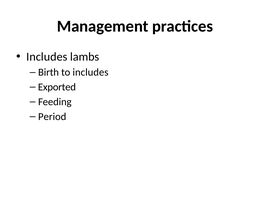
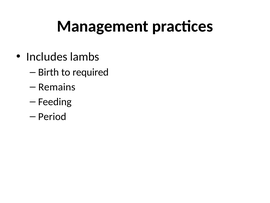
to includes: includes -> required (91, 72)
Exported: Exported -> Remains (57, 87)
